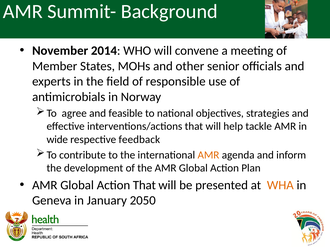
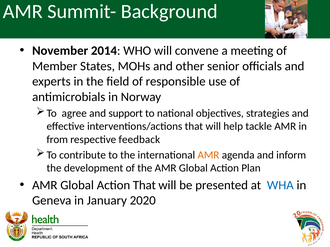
feasible: feasible -> support (126, 113)
wide: wide -> from (57, 140)
WHA colour: orange -> blue (280, 185)
2050: 2050 -> 2020 (143, 201)
